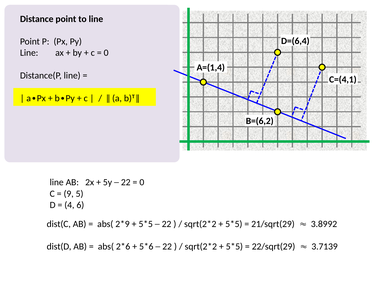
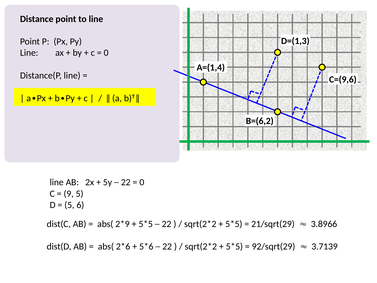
D=(6,4: D=(6,4 -> D=(1,3 (295, 41)
C=(4,1: C=(4,1 -> C=(9,6 (343, 79)
4: 4 -> 5 (69, 205)
3.8992: 3.8992 -> 3.8966 (324, 224)
22/sqrt(29: 22/sqrt(29 -> 92/sqrt(29 (274, 246)
